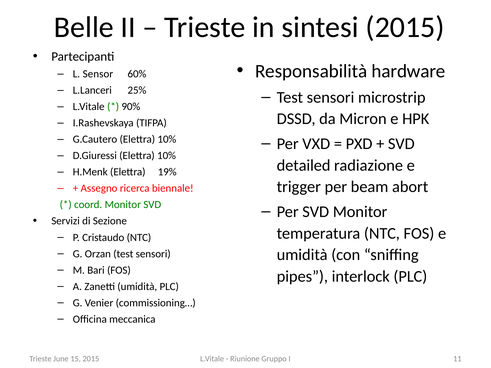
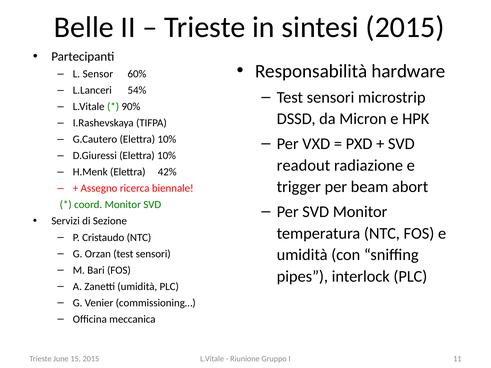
25%: 25% -> 54% (137, 90)
detailed: detailed -> readout (303, 165)
19%: 19% -> 42% (167, 172)
